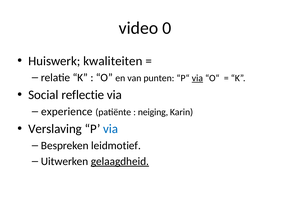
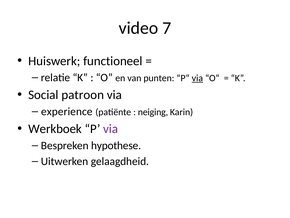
0: 0 -> 7 (167, 28)
kwaliteiten: kwaliteiten -> functioneel (113, 61)
reflectie: reflectie -> patroon (83, 95)
Verslaving: Verslaving -> Werkboek (55, 129)
via colour: blue -> purple (111, 129)
leidmotief: leidmotief -> hypothese (116, 145)
gelaagdheid underline: present -> none (120, 161)
